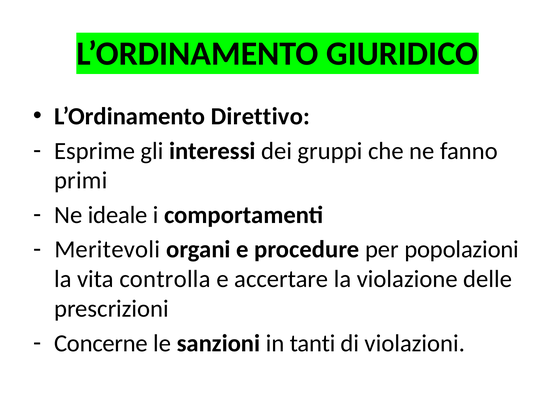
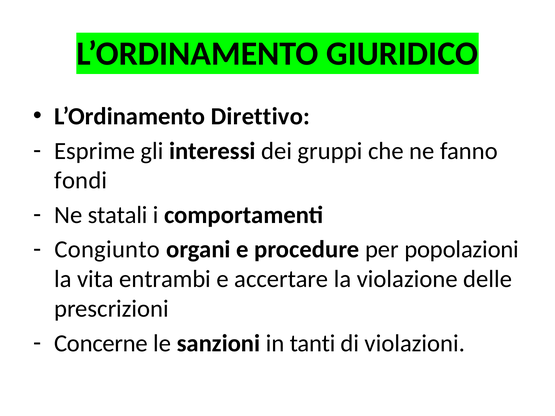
primi: primi -> fondi (81, 181)
ideale: ideale -> statali (118, 215)
Meritevoli: Meritevoli -> Congiunto (107, 250)
controlla: controlla -> entrambi (165, 279)
